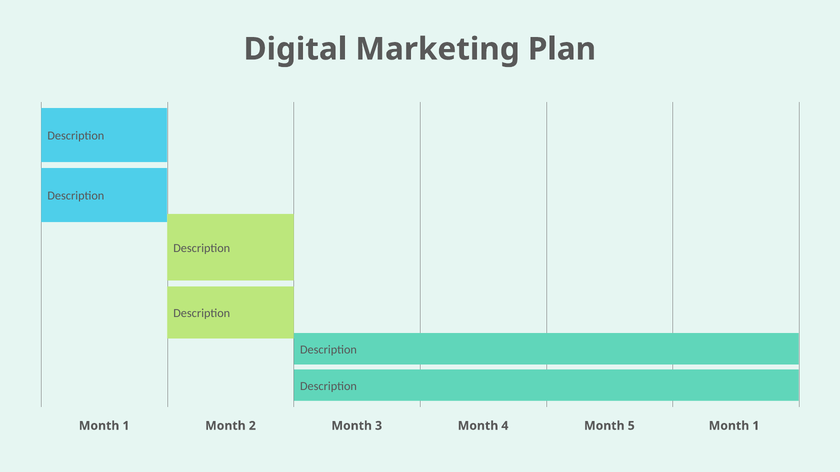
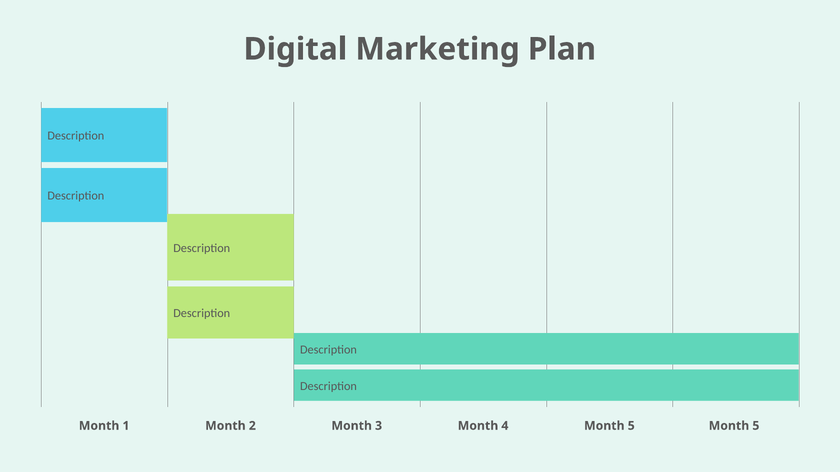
1: 1 -> 5 (756, 426)
